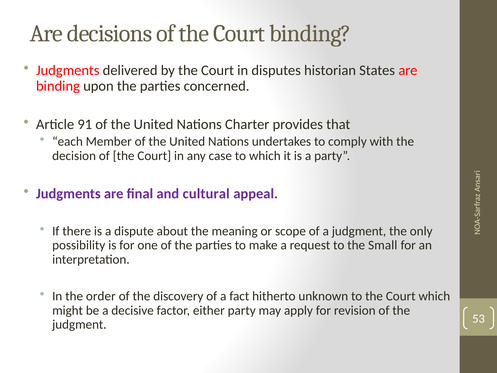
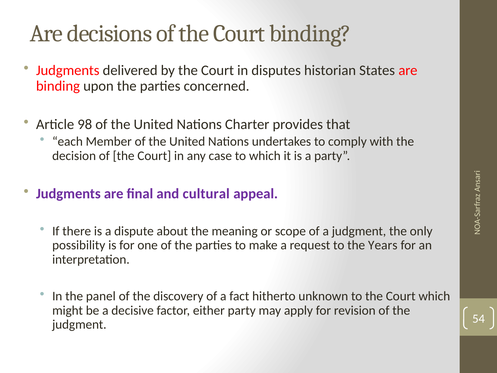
91: 91 -> 98 (85, 124)
Small: Small -> Years (383, 245)
order: order -> panel (101, 296)
53: 53 -> 54 (479, 319)
